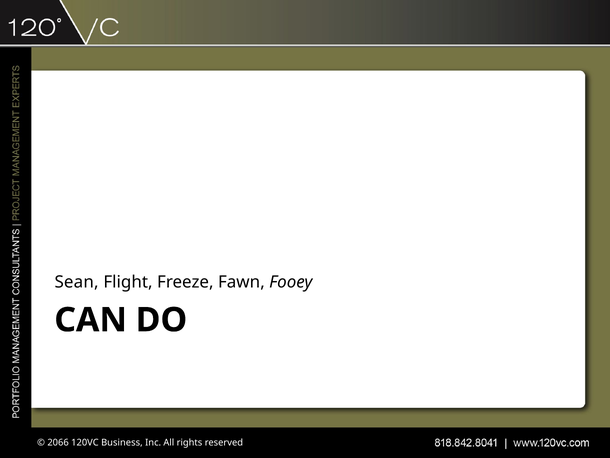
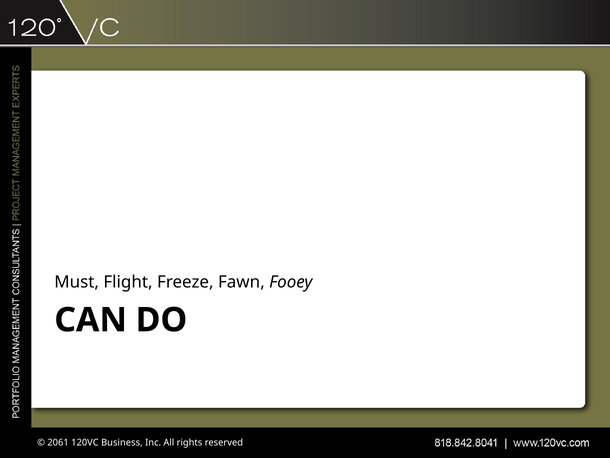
Sean: Sean -> Must (77, 282)
2066: 2066 -> 2061 (58, 442)
